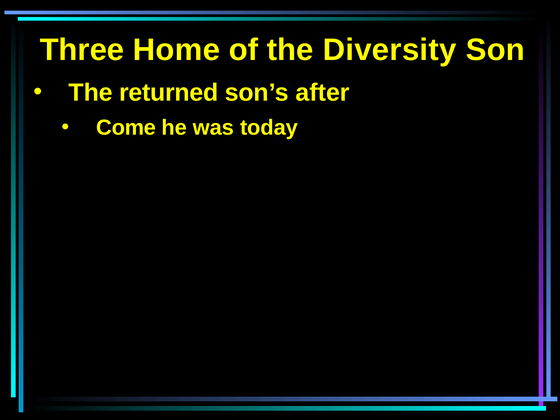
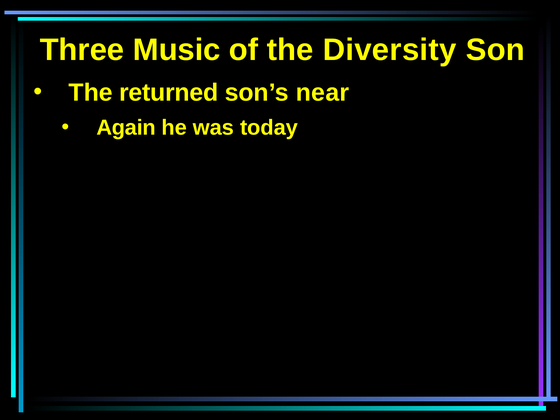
Home: Home -> Music (177, 50)
after: after -> near (322, 93)
Come: Come -> Again (126, 128)
